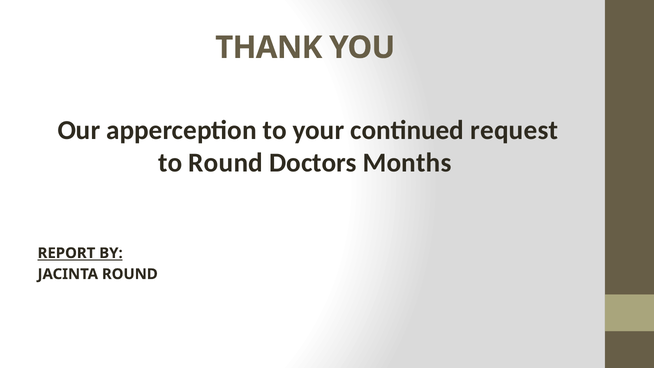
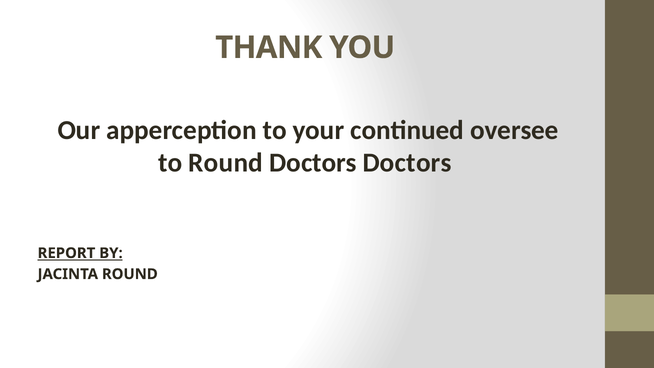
request: request -> oversee (514, 130)
Doctors Months: Months -> Doctors (407, 163)
